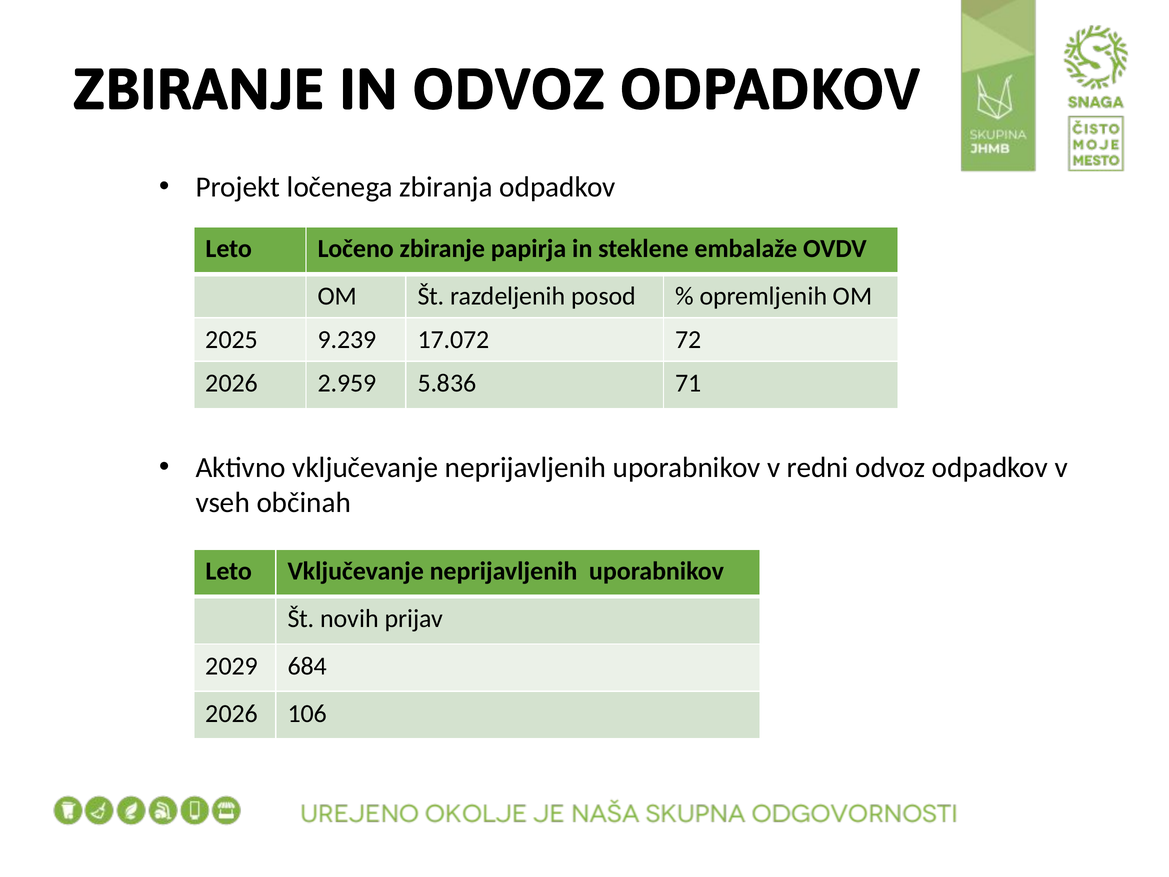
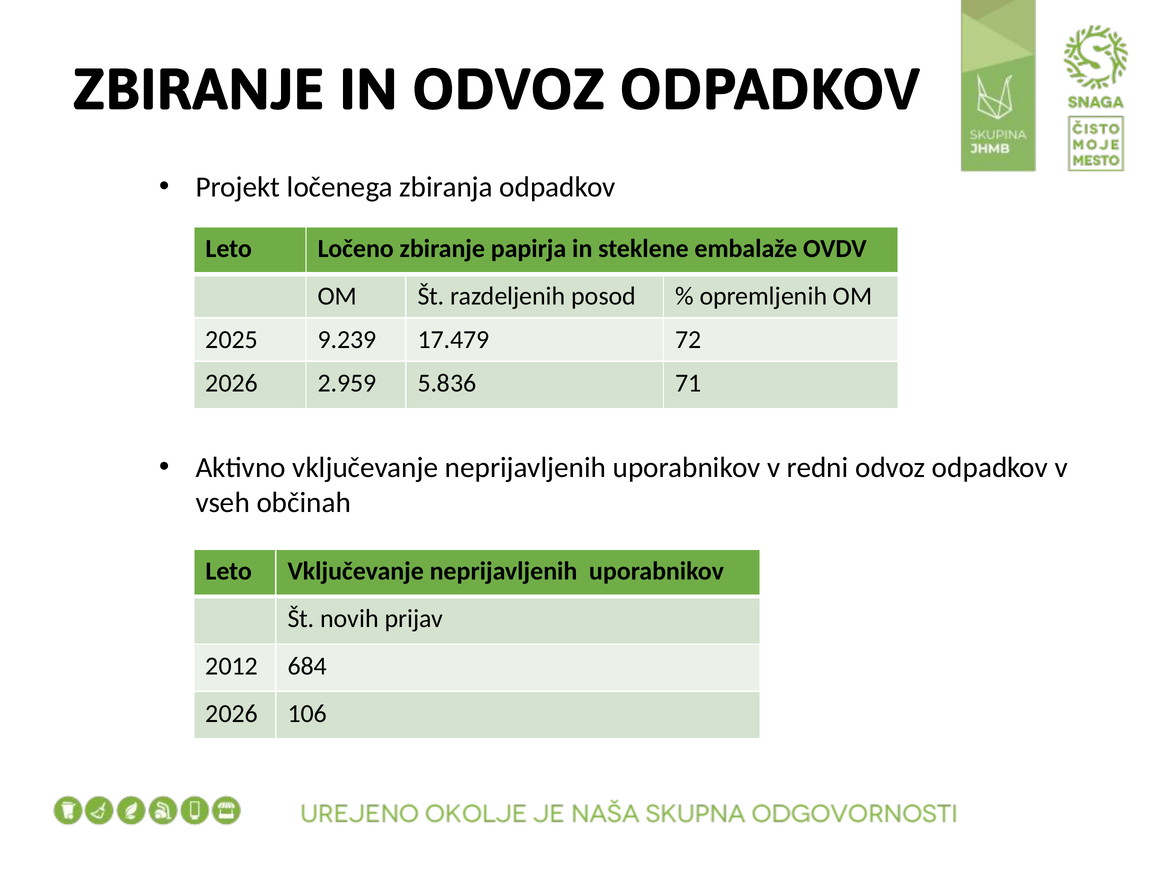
17.072: 17.072 -> 17.479 (454, 340)
2029: 2029 -> 2012 (232, 666)
